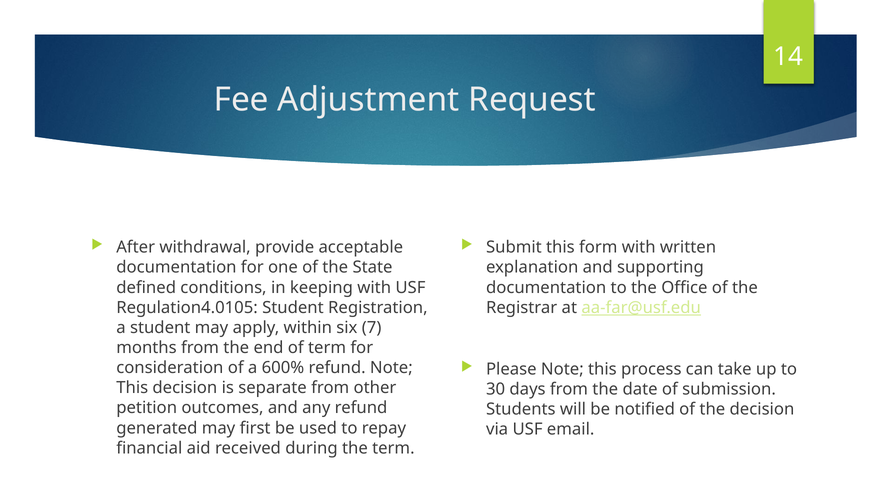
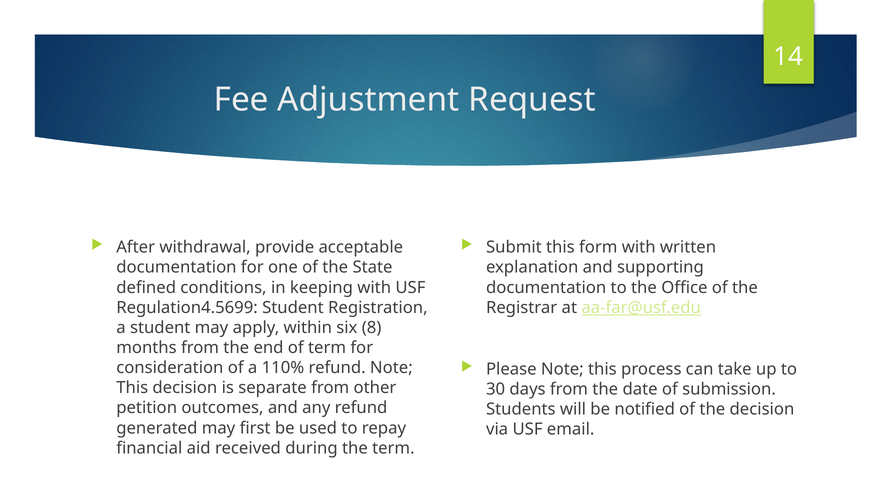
Regulation4.0105: Regulation4.0105 -> Regulation4.5699 (187, 307)
7: 7 -> 8 (372, 327)
600%: 600% -> 110% (283, 368)
